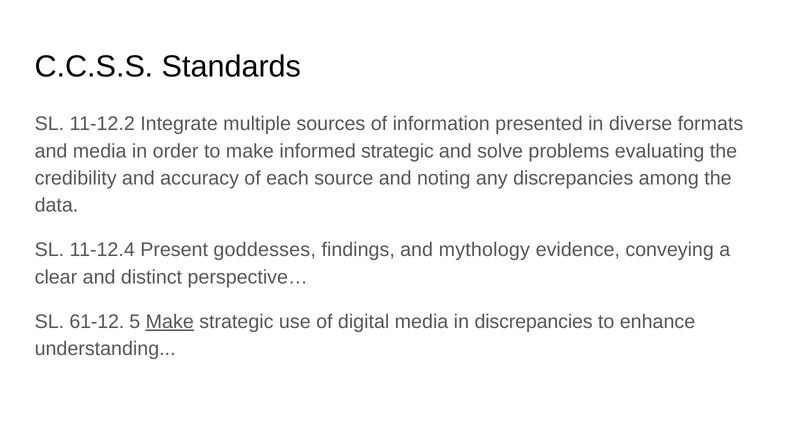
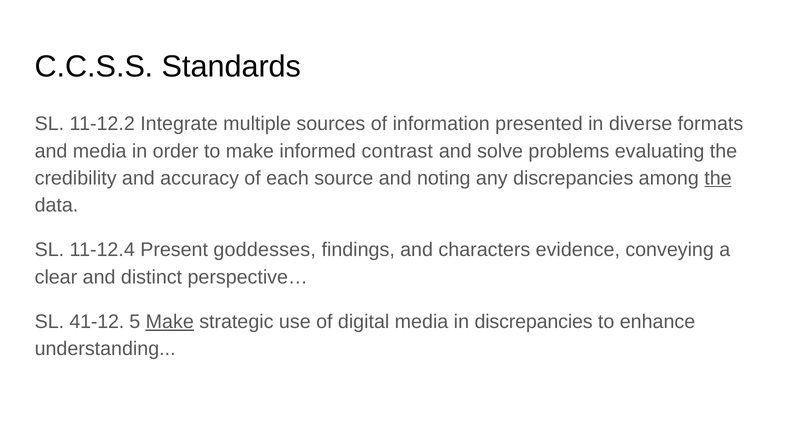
informed strategic: strategic -> contrast (397, 151)
the underline: none -> present (718, 178)
mythology: mythology -> characters (484, 250)
61-12: 61-12 -> 41-12 (97, 322)
